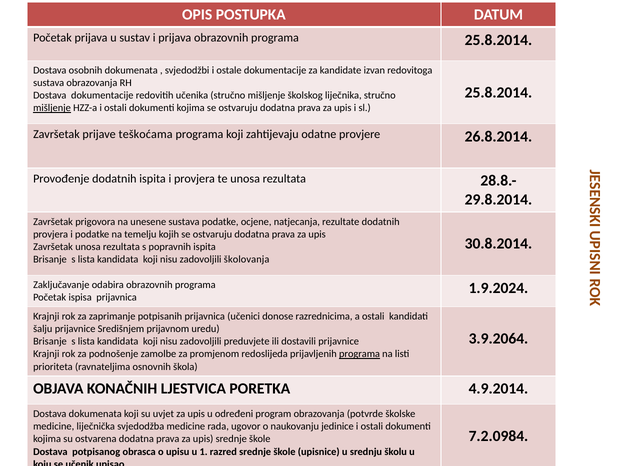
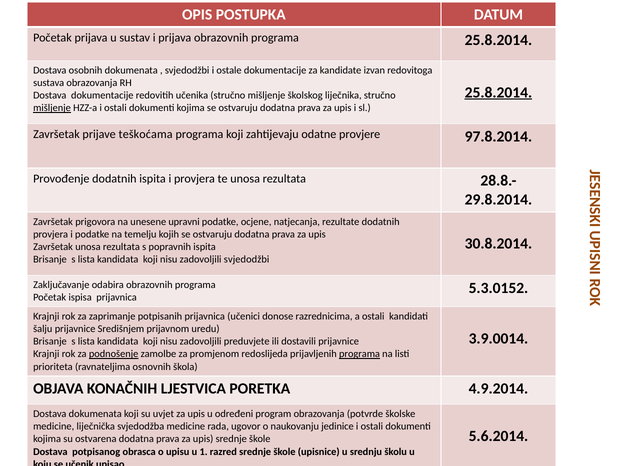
25.8.2014 underline: none -> present (498, 93)
26.8.2014: 26.8.2014 -> 97.8.2014 (498, 137)
unesene sustava: sustava -> upravni (184, 222)
zadovoljili školovanja: školovanja -> svjedodžbi (247, 260)
1.9.2024: 1.9.2024 -> 5.3.0152 (498, 288)
3.9.2064: 3.9.2064 -> 3.9.0014 (498, 339)
podnošenje underline: none -> present (114, 354)
7.2.0984: 7.2.0984 -> 5.6.2014 (498, 437)
